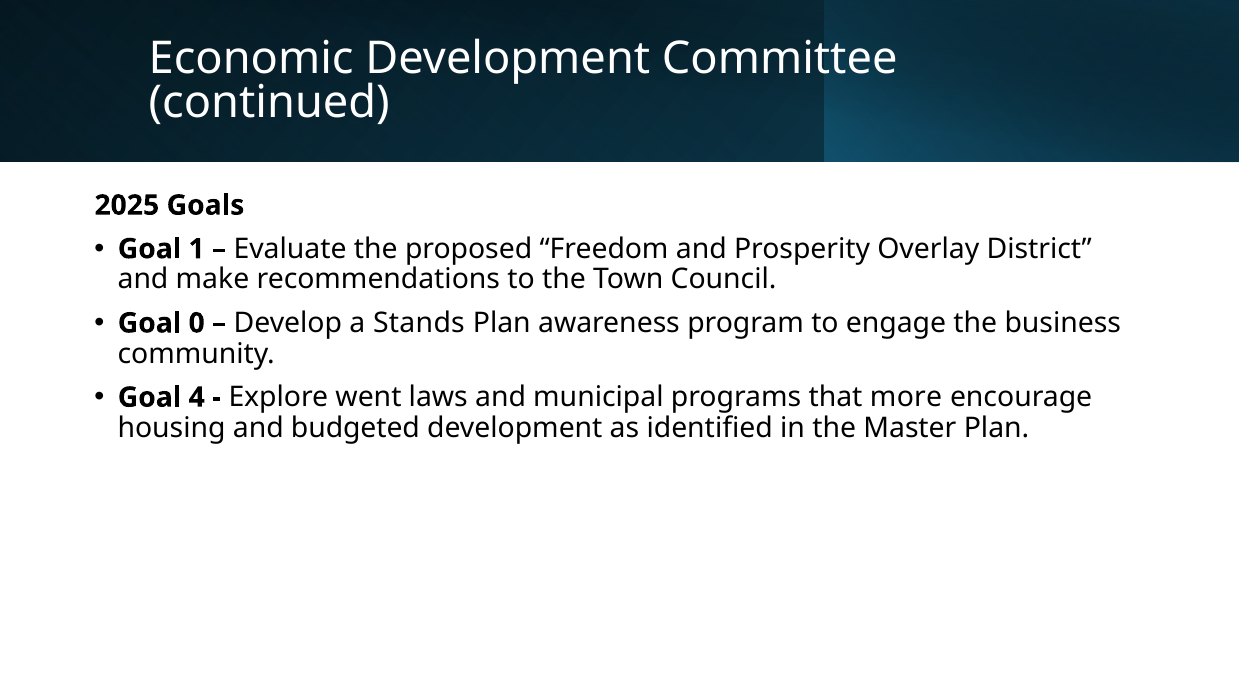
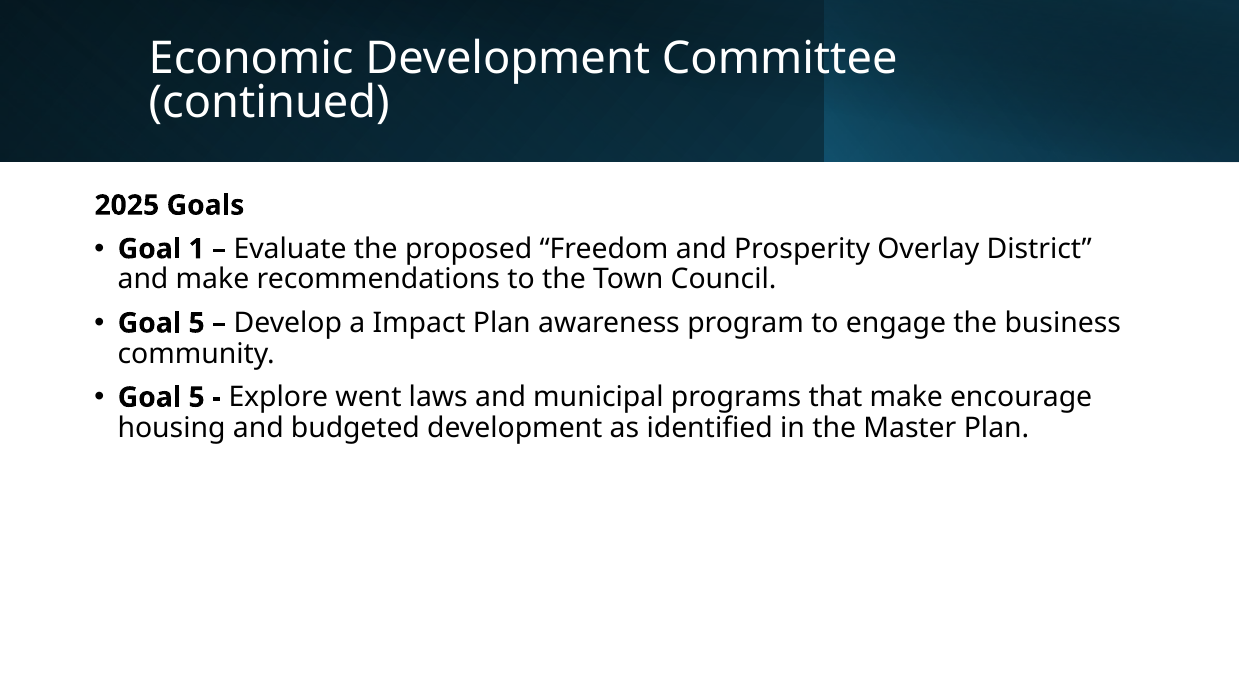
0: 0 -> 5 (197, 323)
Stands: Stands -> Impact (419, 323)
4: 4 -> 5 (197, 397)
that more: more -> make (906, 397)
